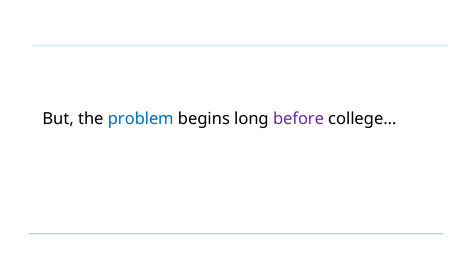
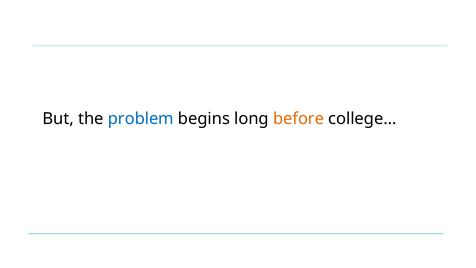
before colour: purple -> orange (299, 118)
